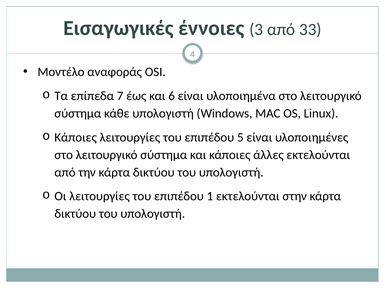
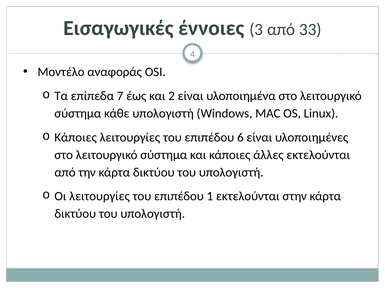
6: 6 -> 2 (172, 96)
5: 5 -> 6 (240, 138)
